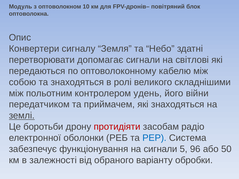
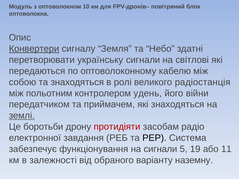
Конвертери underline: none -> present (34, 49)
допомагає: допомагає -> українську (100, 60)
складнішими: складнішими -> радіостанція (203, 82)
оболонки: оболонки -> завдання (84, 138)
РЕР colour: blue -> black (154, 138)
96: 96 -> 19 (195, 149)
50: 50 -> 11 (226, 149)
обробки: обробки -> наземну (194, 160)
